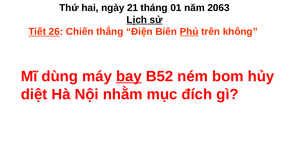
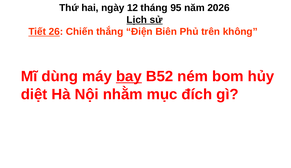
21: 21 -> 12 (133, 8)
01: 01 -> 95 (176, 8)
2063: 2063 -> 2026 (219, 8)
Phủ underline: present -> none (189, 32)
